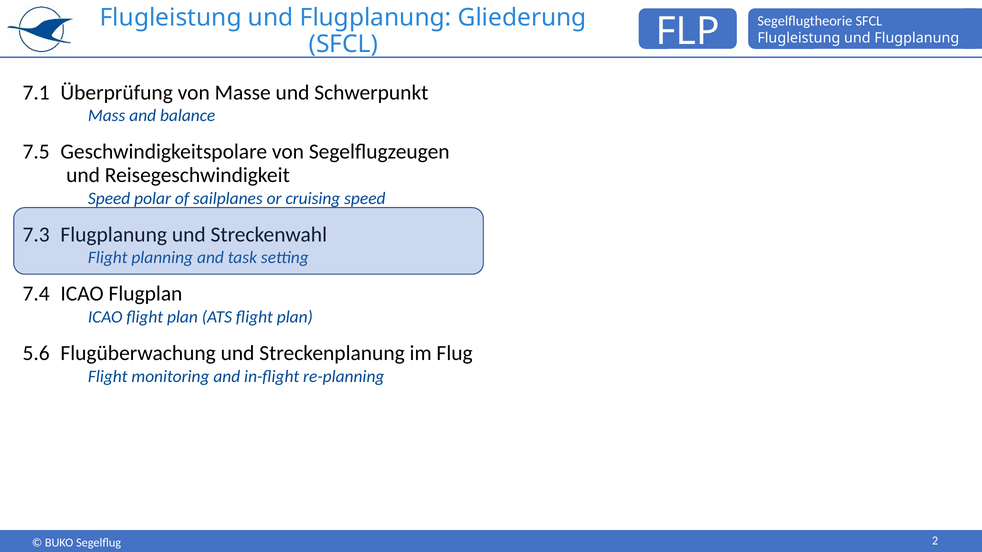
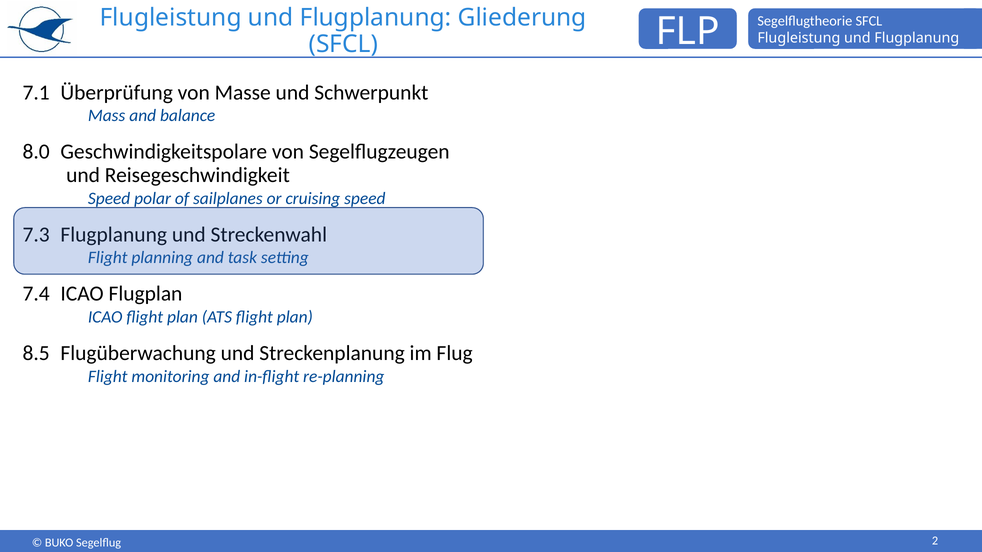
7.5: 7.5 -> 8.0 (36, 152)
5.6: 5.6 -> 8.5 (36, 354)
